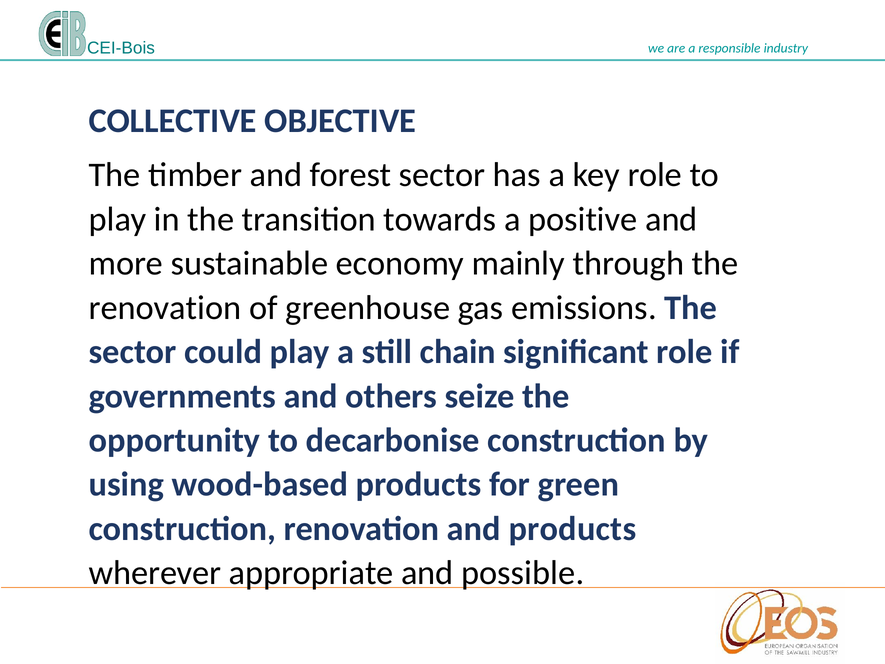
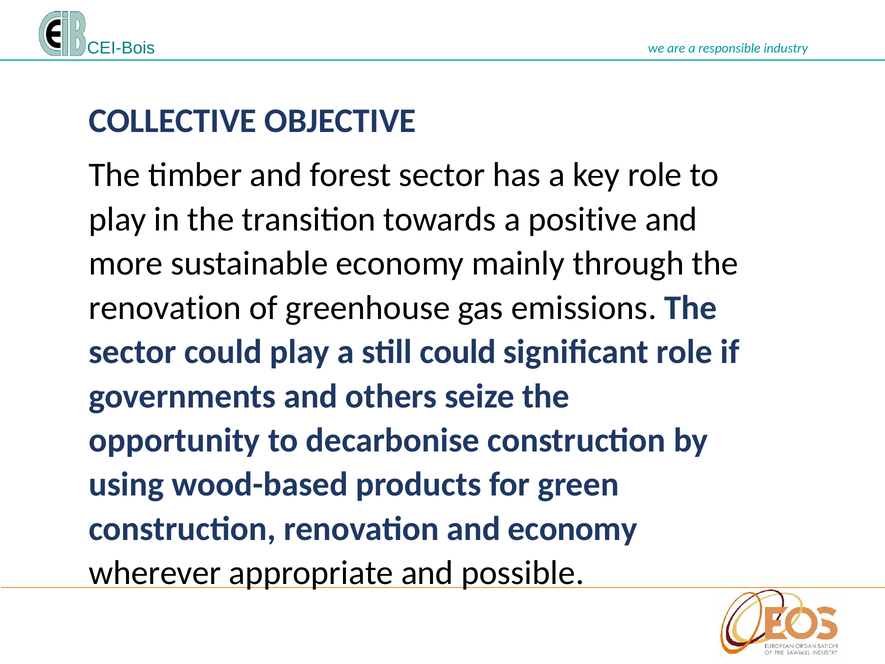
still chain: chain -> could (458, 352)
and products: products -> economy (573, 529)
